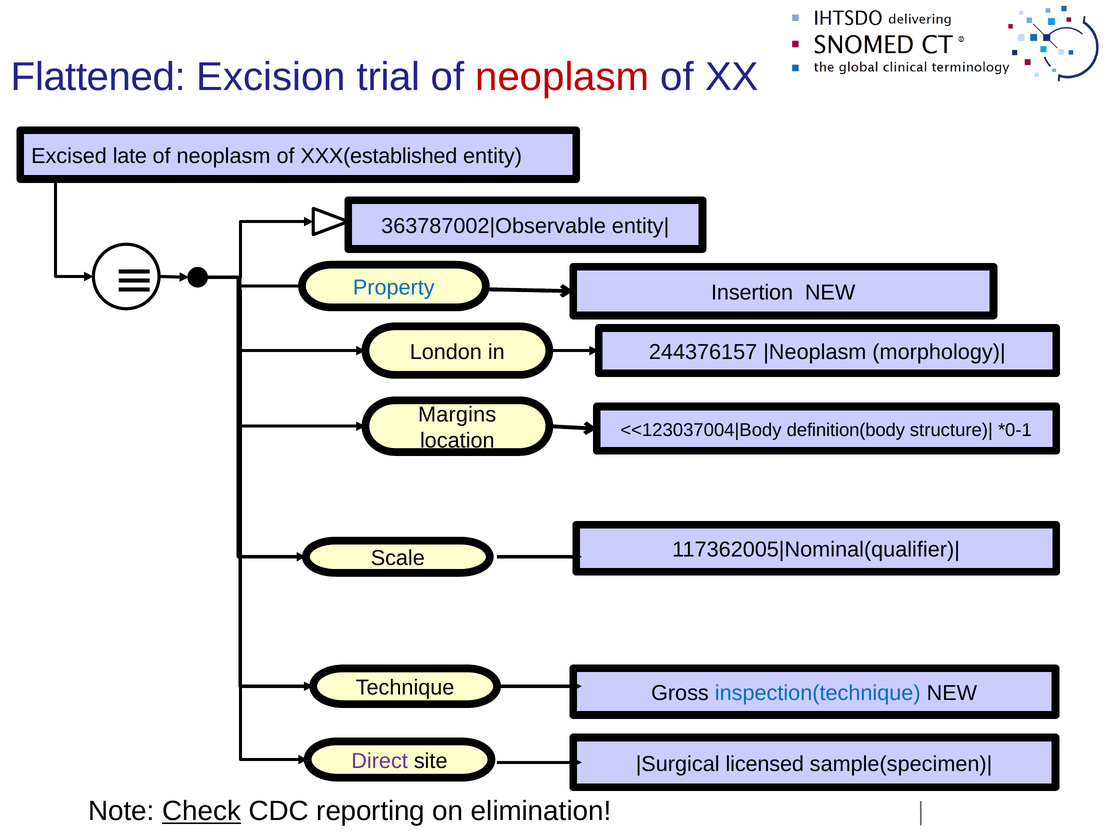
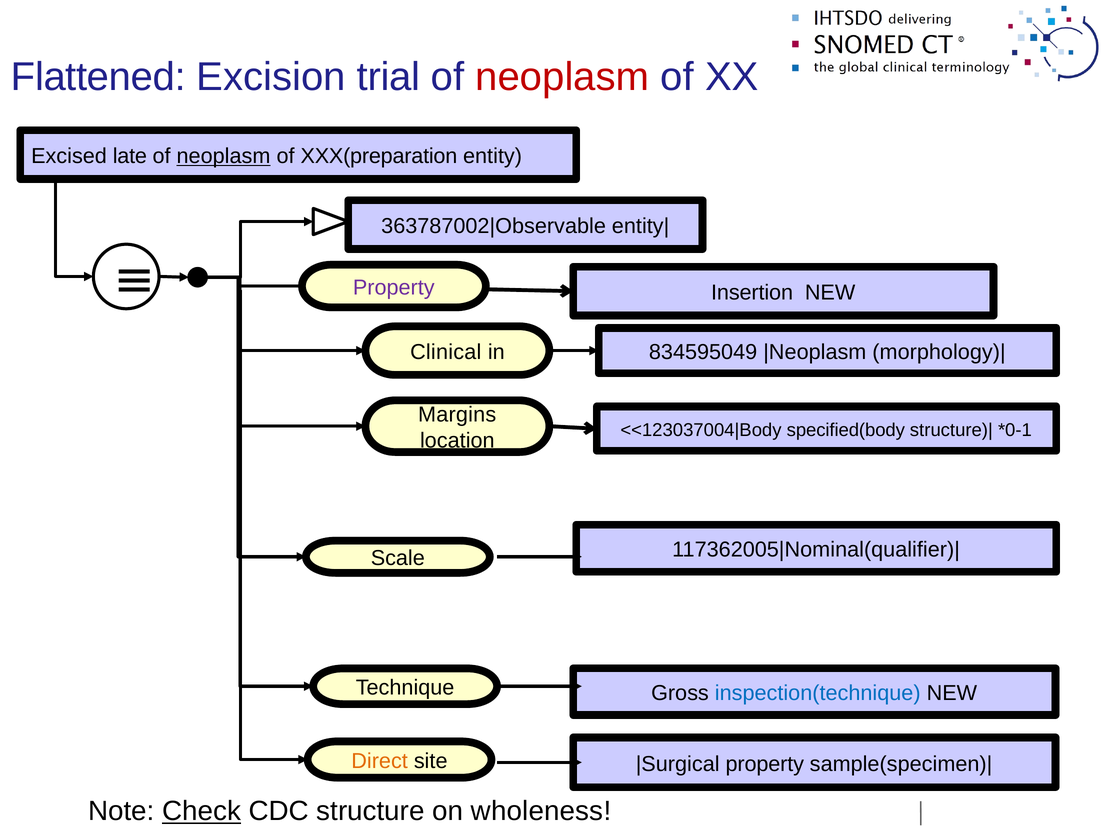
neoplasm underline: none -> present (223, 156)
XXX(established: XXX(established -> XXX(preparation (379, 156)
Property colour: blue -> purple (394, 287)
London: London -> Clinical (446, 352)
244376157: 244376157 -> 834595049 (703, 352)
definition(body: definition(body -> specified(body (846, 430)
Direct colour: purple -> orange (380, 761)
licensed: licensed -> property (765, 764)
reporting: reporting -> structure (371, 811)
elimination: elimination -> wholeness (541, 811)
